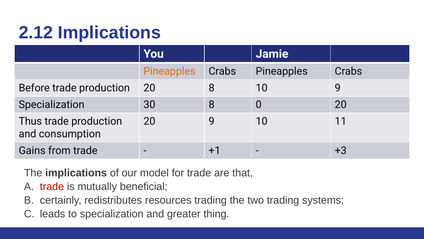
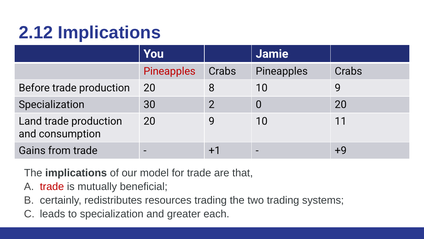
Pineapples colour: orange -> red (170, 71)
30 8: 8 -> 2 (212, 105)
Thus: Thus -> Land (30, 121)
+3: +3 -> +9 (341, 150)
thing: thing -> each (216, 214)
